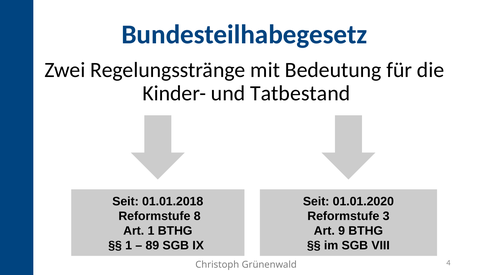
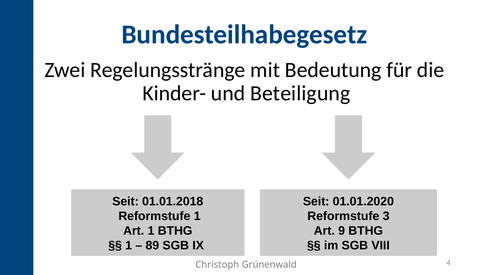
Tatbestand: Tatbestand -> Beteiligung (300, 93)
Reformstufe 8: 8 -> 1 (197, 216)
